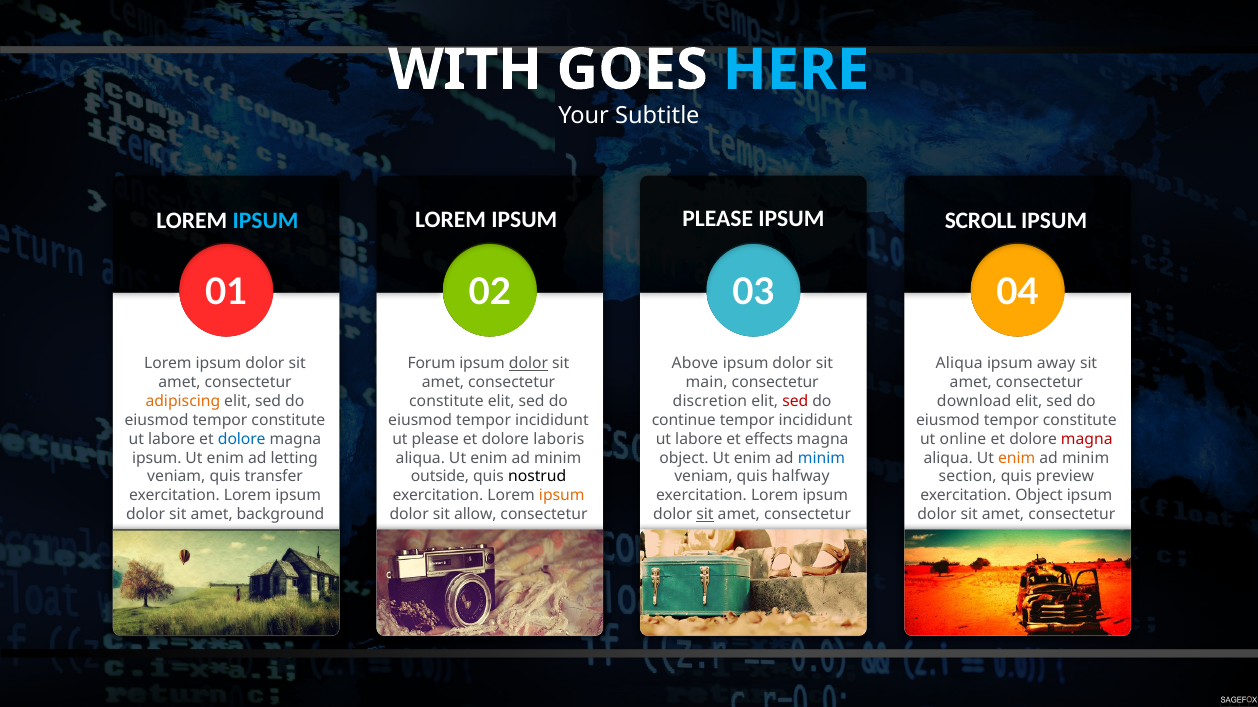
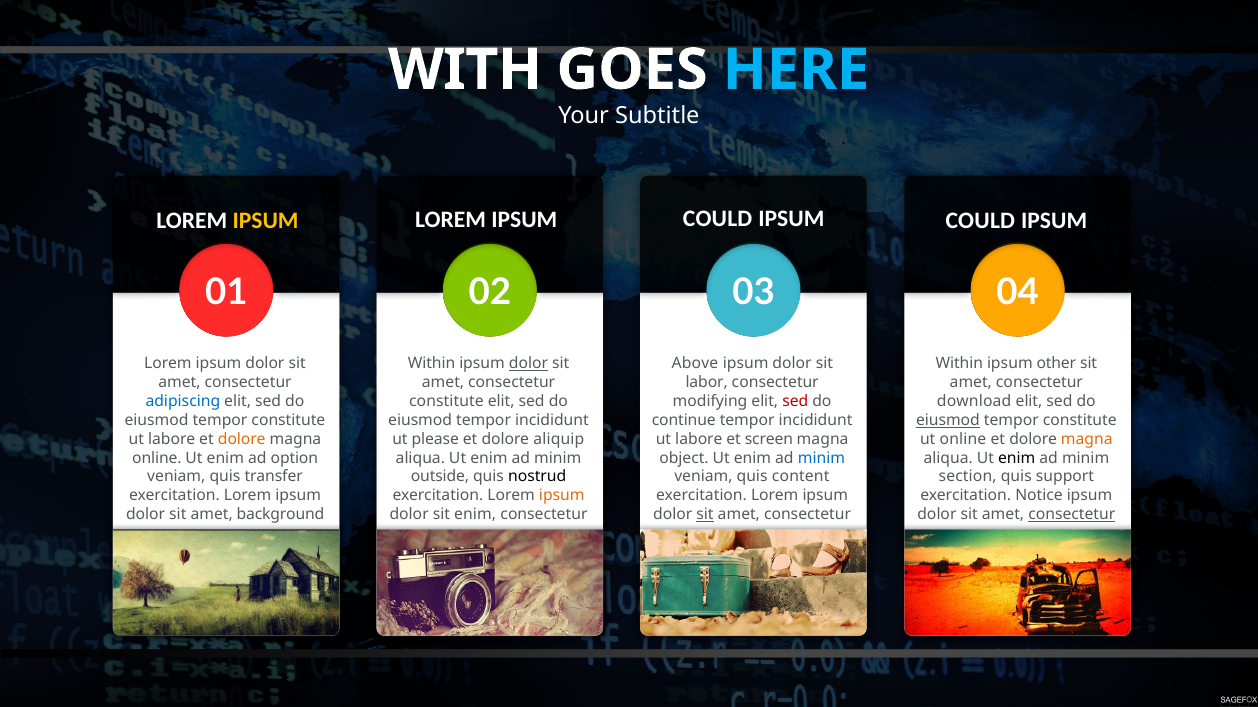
LOREM IPSUM PLEASE: PLEASE -> COULD (718, 219)
SCROLL: SCROLL -> COULD (980, 221)
IPSUM colour: light blue -> yellow (266, 221)
Forum: Forum -> Within (432, 364)
Aliqua: Aliqua -> Within (959, 364)
away: away -> other (1056, 364)
main: main -> labor (707, 383)
adipiscing colour: orange -> blue (183, 402)
discretion: discretion -> modifying (710, 402)
eiusmod underline: none -> present (948, 421)
dolore colour: blue -> orange (242, 439)
laboris: laboris -> aliquip (559, 439)
effects: effects -> screen (769, 439)
magna colour: red -> orange (1087, 439)
ipsum: ipsum -> online (157, 458)
letting: letting -> option (294, 458)
enim colour: orange -> black (1017, 458)
halfway: halfway -> content (801, 477)
preview: preview -> support (1065, 477)
exercitation Object: Object -> Notice (1039, 496)
sit allow: allow -> enim (475, 515)
consectetur underline: none -> present (1072, 515)
